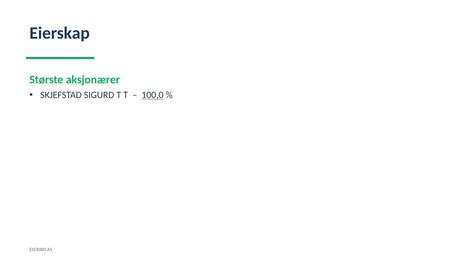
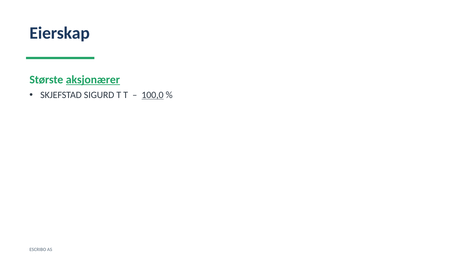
aksjonærer underline: none -> present (93, 80)
